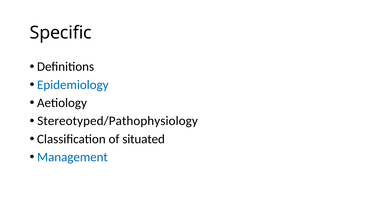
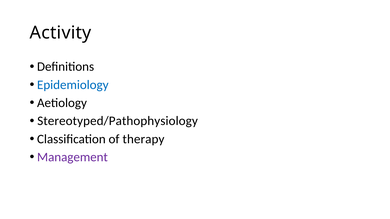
Specific: Specific -> Activity (61, 33)
situated: situated -> therapy (143, 139)
Management colour: blue -> purple (72, 157)
